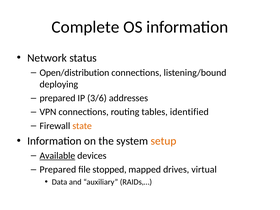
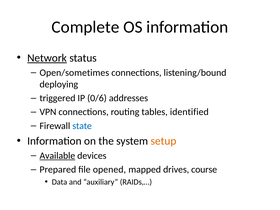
Network underline: none -> present (47, 58)
Open/distribution: Open/distribution -> Open/sometimes (74, 73)
prepared: prepared -> triggered (57, 98)
3/6: 3/6 -> 0/6 (97, 98)
state colour: orange -> blue (82, 126)
stopped: stopped -> opened (109, 170)
virtual: virtual -> course (204, 170)
